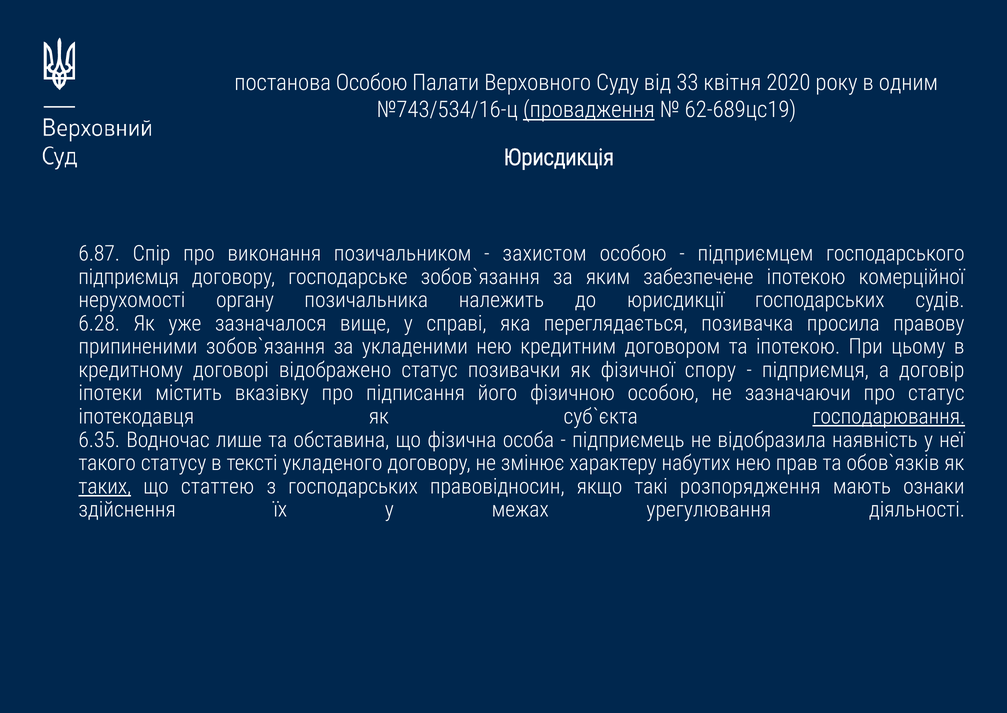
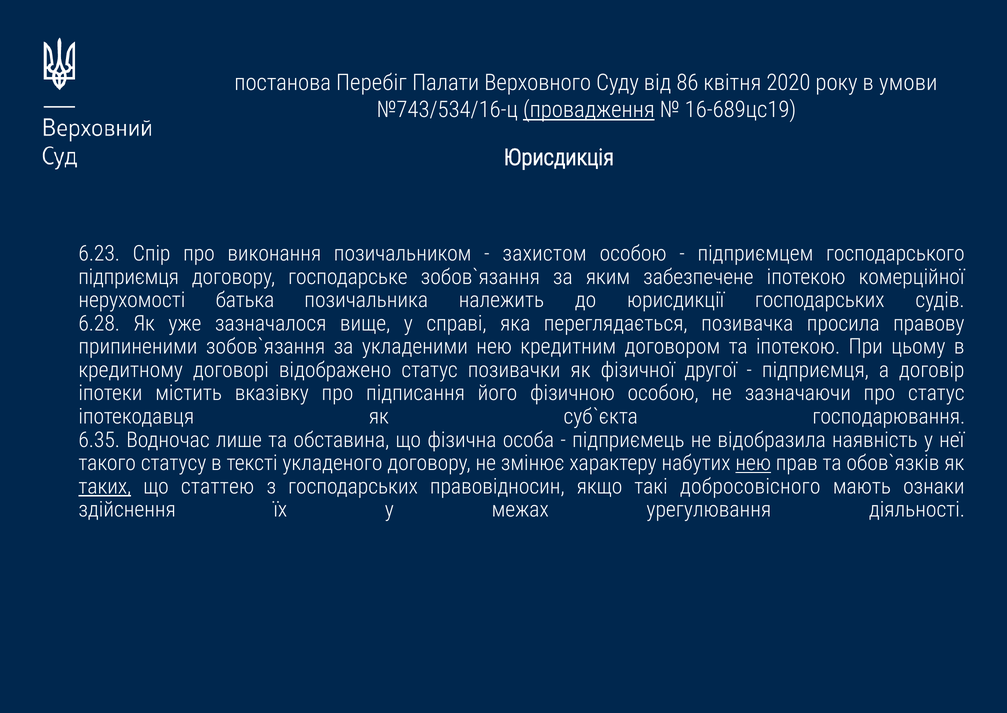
постанова Особою: Особою -> Перебіг (371, 83)
33: 33 -> 86 (687, 83)
одним: одним -> умови (908, 83)
62-689цс19: 62-689цс19 -> 16-689цс19 (740, 110)
6.87: 6.87 -> 6.23 (99, 253)
органу: органу -> батька (245, 300)
спору: спору -> другої (711, 370)
господарювання underline: present -> none (889, 416)
нею underline: none -> present (753, 463)
розпорядження: розпорядження -> добросовісного (750, 486)
